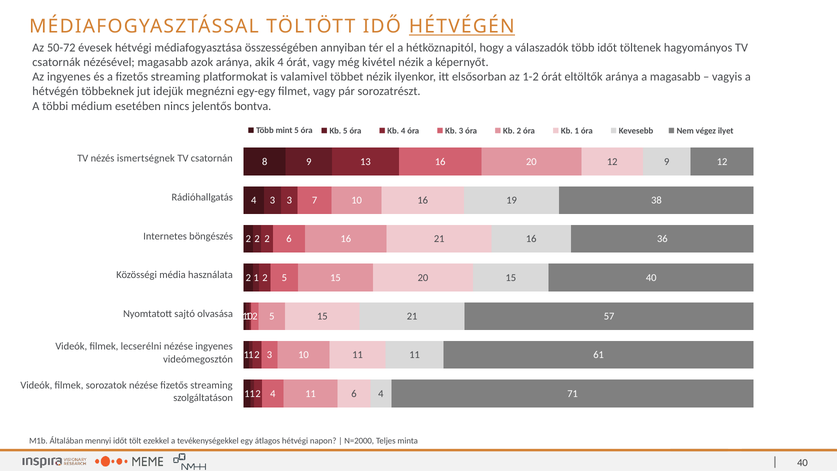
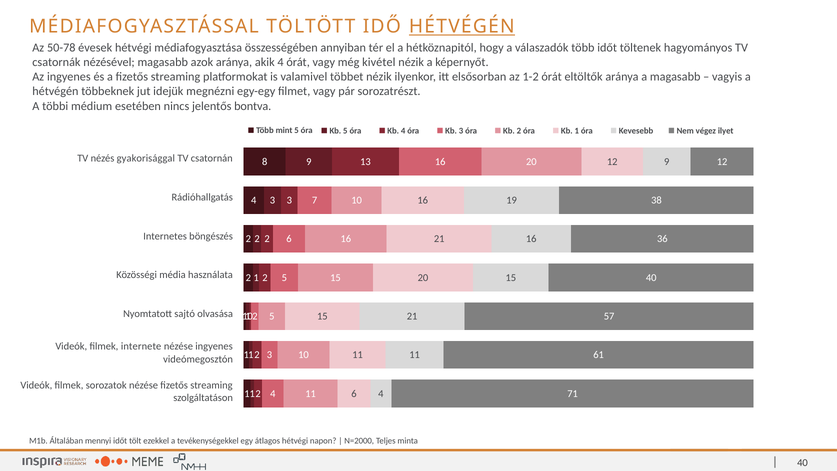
50-72: 50-72 -> 50-78 (61, 47)
ismertségnek: ismertségnek -> gyakorisággal (146, 158)
lecserélni: lecserélni -> internete (141, 346)
